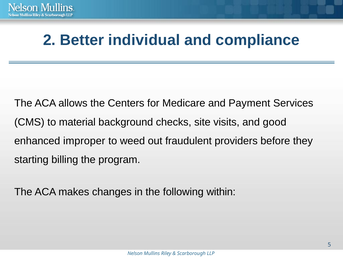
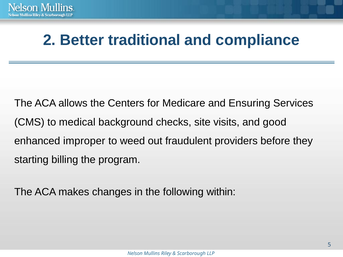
individual: individual -> traditional (144, 40)
Payment: Payment -> Ensuring (249, 103)
material: material -> medical (77, 122)
